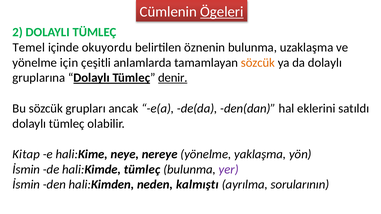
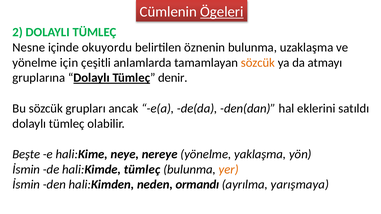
Temel: Temel -> Nesne (29, 47)
da dolaylı: dolaylı -> atmayı (325, 63)
denir underline: present -> none (173, 78)
Kitap: Kitap -> Beşte (26, 154)
yer colour: purple -> orange (229, 170)
kalmıştı: kalmıştı -> ormandı (197, 185)
sorularının: sorularının -> yarışmaya (300, 185)
